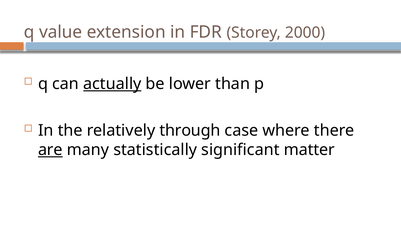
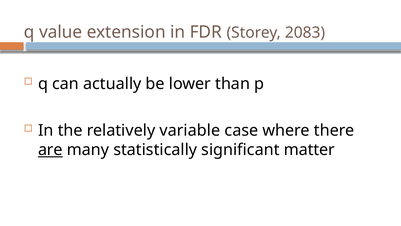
2000: 2000 -> 2083 (305, 32)
actually underline: present -> none (112, 84)
through: through -> variable (190, 130)
